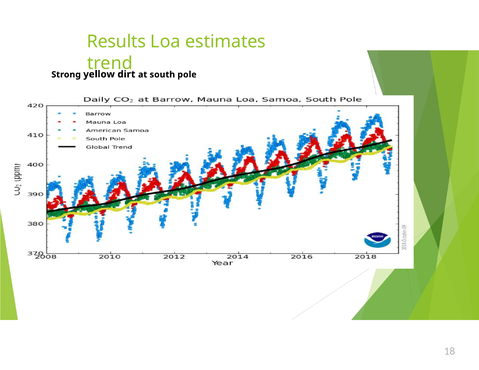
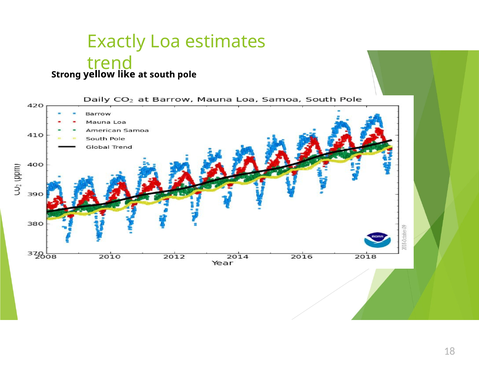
Results: Results -> Exactly (116, 42)
dirt: dirt -> like (126, 74)
